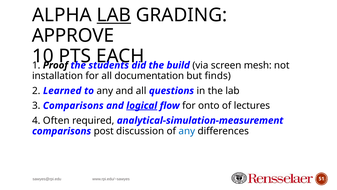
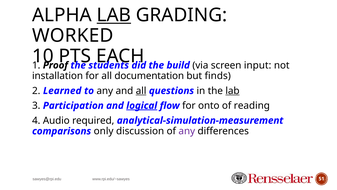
APPROVE: APPROVE -> WORKED (73, 36)
mesh: mesh -> input (258, 65)
all underline: none -> present (141, 91)
lab underline: none -> present (232, 91)
3 Comparisons: Comparisons -> Participation (73, 105)
lectures: lectures -> reading (252, 105)
Often: Often -> Audio (56, 120)
post: post -> only (104, 131)
any colour: blue -> purple (187, 131)
